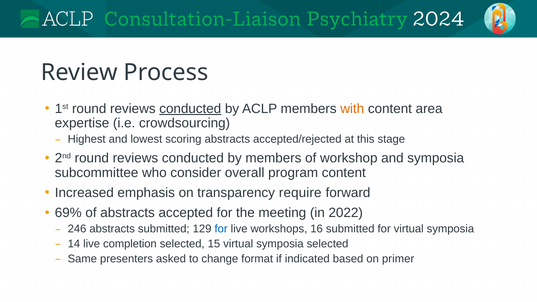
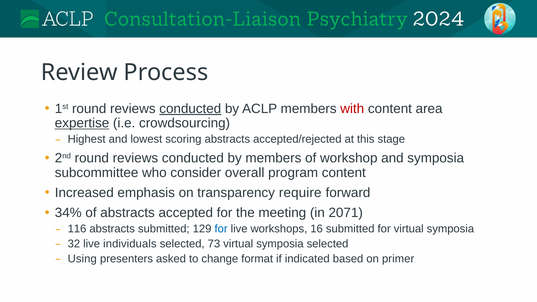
with colour: orange -> red (352, 109)
expertise underline: none -> present (82, 123)
69%: 69% -> 34% (68, 213)
2022: 2022 -> 2071 (346, 213)
246: 246 -> 116 (77, 229)
14: 14 -> 32 (74, 244)
completion: completion -> individuals (130, 244)
15: 15 -> 73 (214, 244)
Same: Same -> Using (82, 259)
